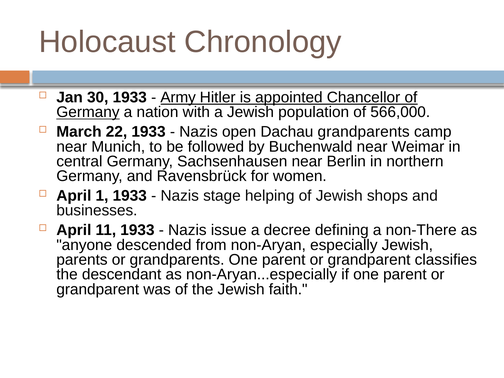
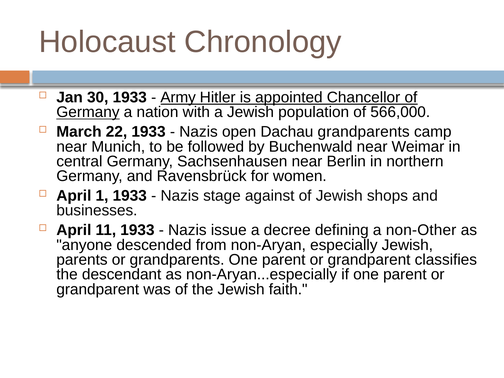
helping: helping -> against (270, 196)
non-There: non-There -> non-Other (421, 230)
